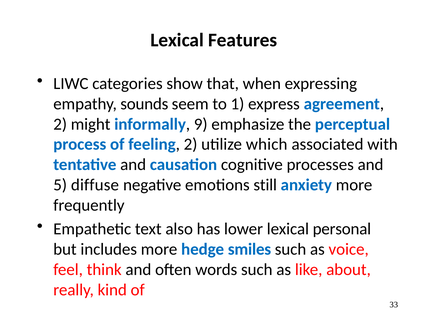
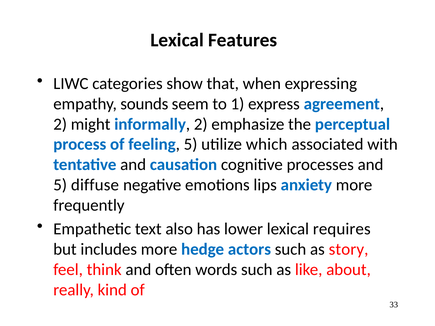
informally 9: 9 -> 2 (201, 124)
feeling 2: 2 -> 5 (191, 145)
still: still -> lips (265, 185)
personal: personal -> requires (342, 229)
smiles: smiles -> actors (249, 249)
voice: voice -> story (349, 249)
